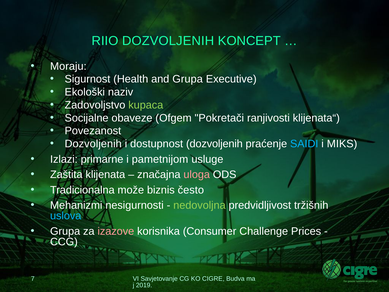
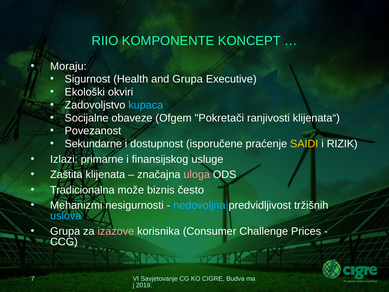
RIIO DOZVOLJENIH: DOZVOLJENIH -> KOMPONENTE (168, 41)
naziv: naziv -> okviri (121, 92)
kupaca colour: light green -> light blue (146, 105)
Dozvoljenih: Dozvoljenih -> Sekundarne (93, 144)
dostupnost dozvoljenih: dozvoljenih -> isporučene (214, 144)
SAIDI colour: light blue -> yellow (304, 144)
MIKS: MIKS -> RIZIK (342, 144)
pametnijom: pametnijom -> finansijskog (160, 159)
nedovoljna colour: light green -> light blue (199, 205)
